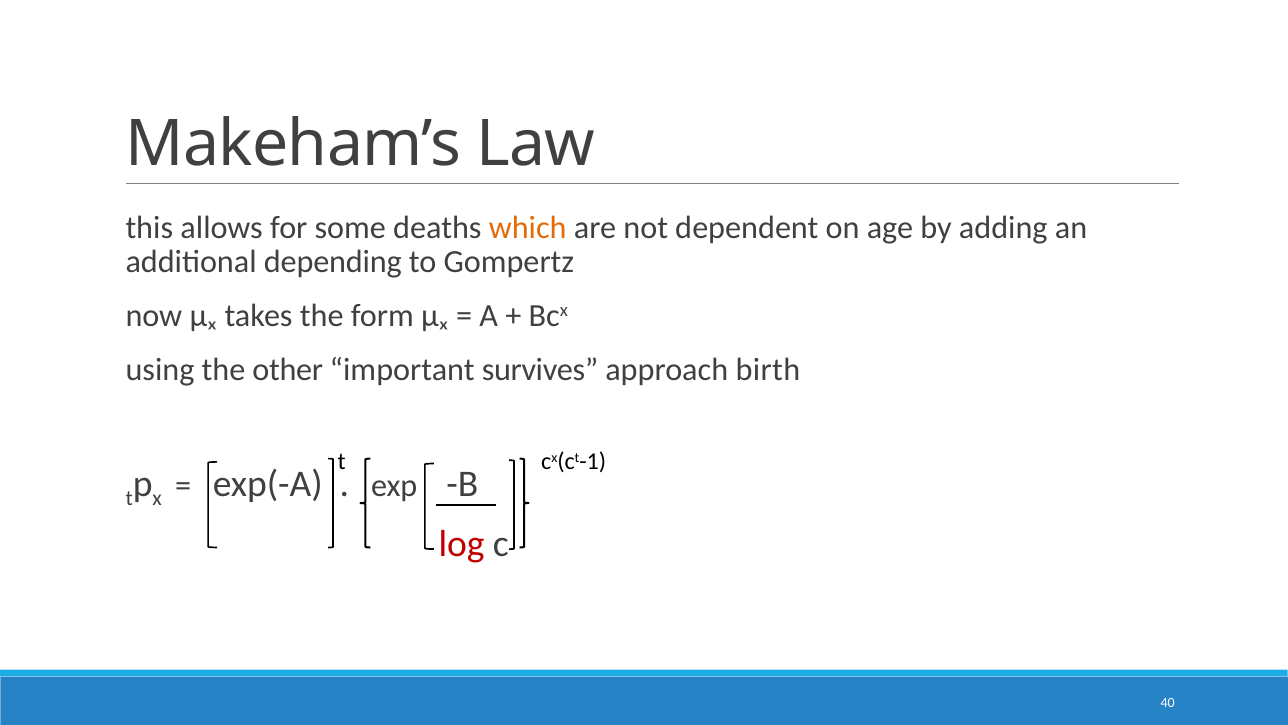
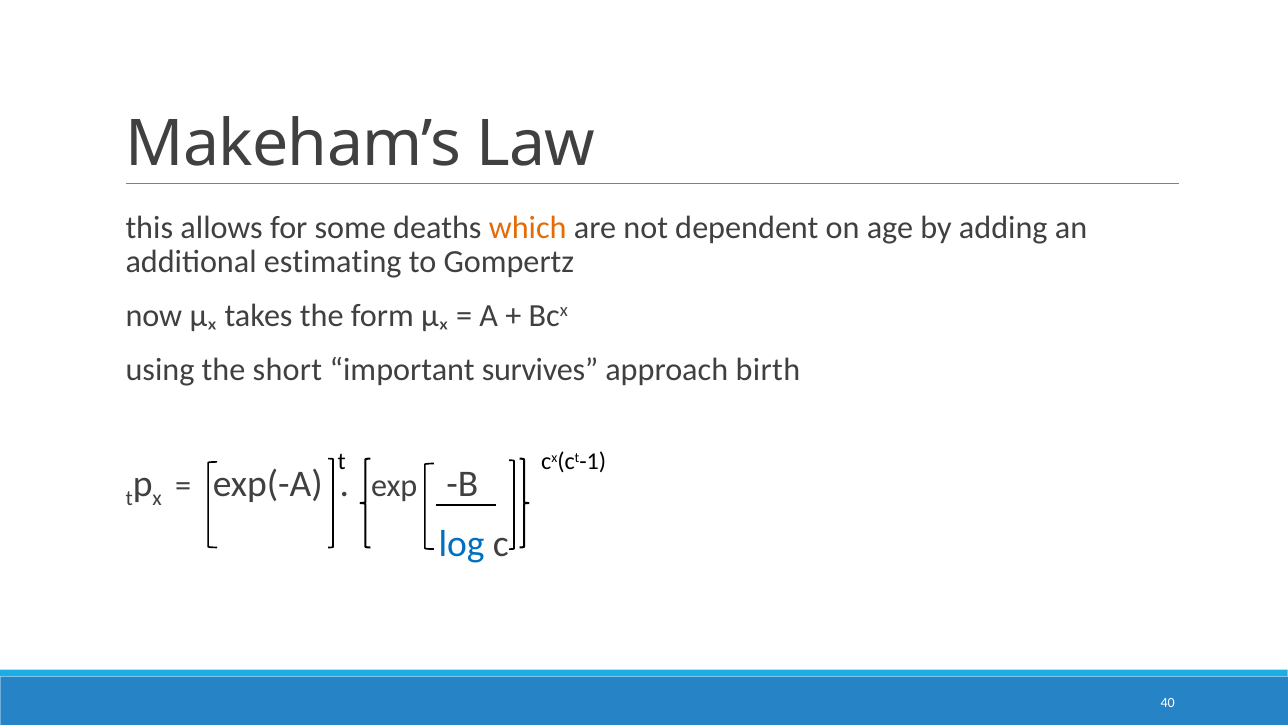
depending: depending -> estimating (333, 262)
other: other -> short (287, 369)
log colour: red -> blue (462, 544)
